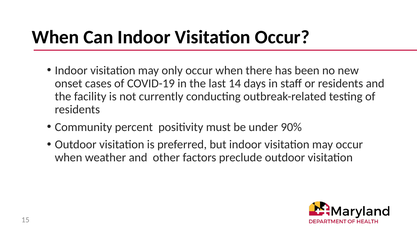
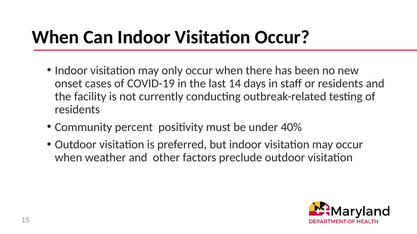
90%: 90% -> 40% (291, 127)
